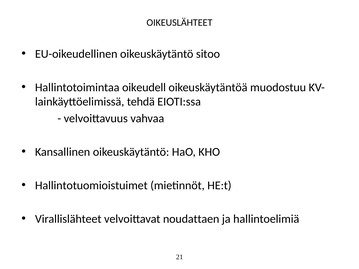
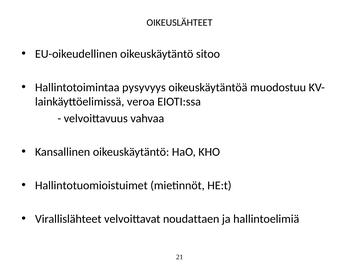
oikeudell: oikeudell -> pysyvyys (144, 87)
tehdä: tehdä -> veroa (141, 102)
